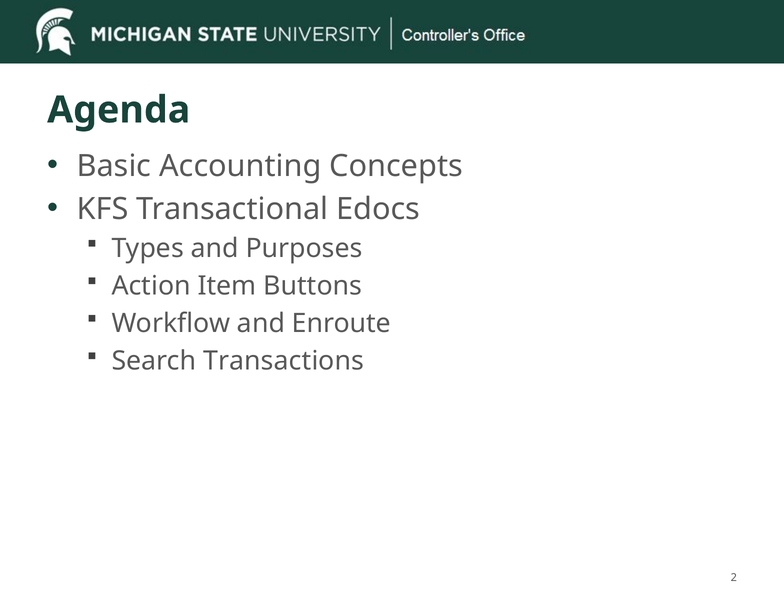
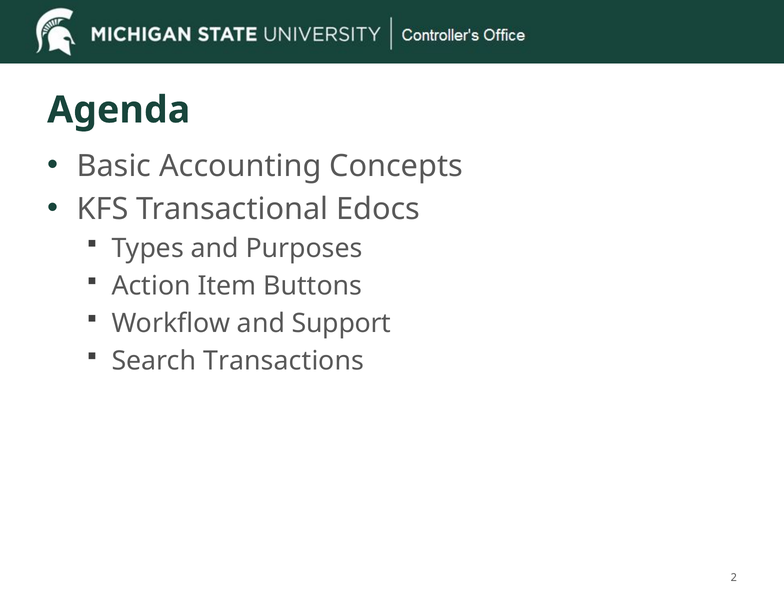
Enroute: Enroute -> Support (341, 323)
